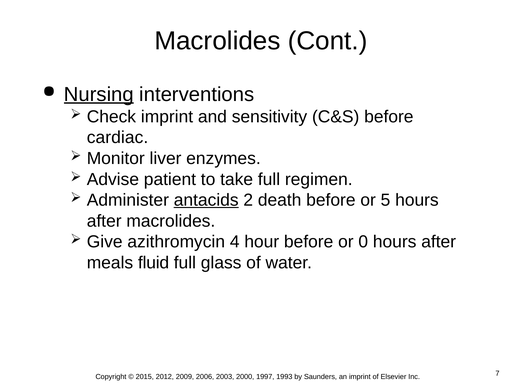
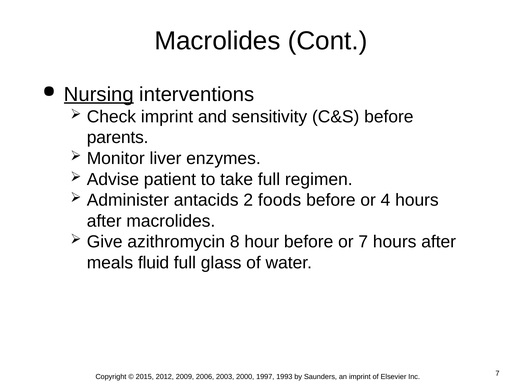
cardiac: cardiac -> parents (118, 138)
antacids underline: present -> none (206, 200)
death: death -> foods (280, 200)
5: 5 -> 4 (386, 200)
4: 4 -> 8 (235, 242)
or 0: 0 -> 7 (363, 242)
